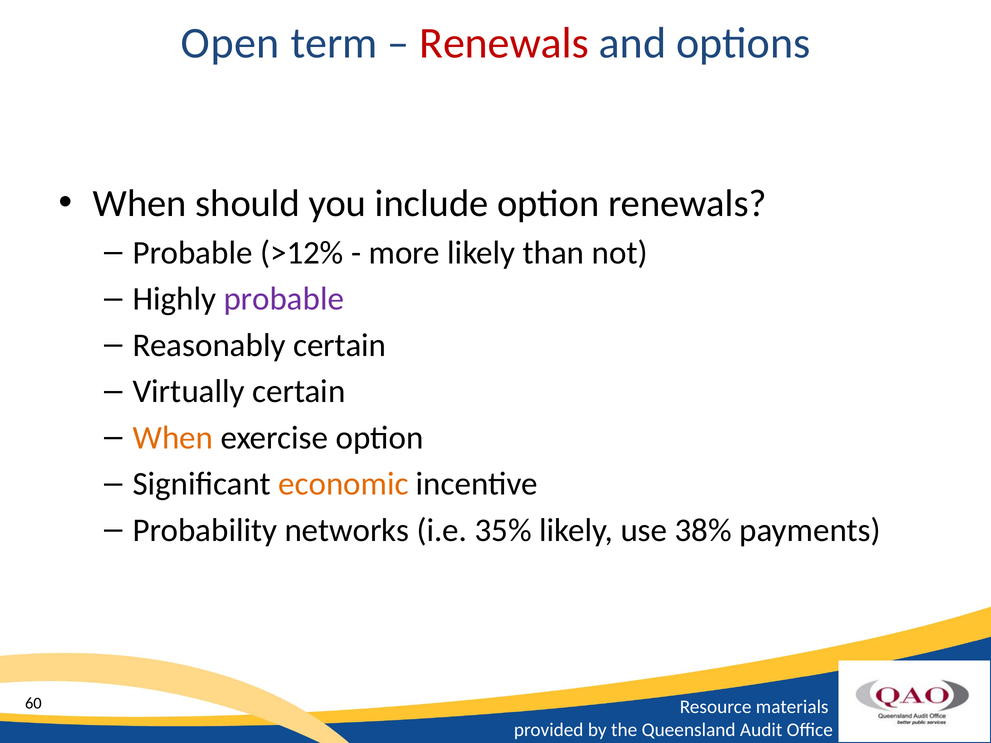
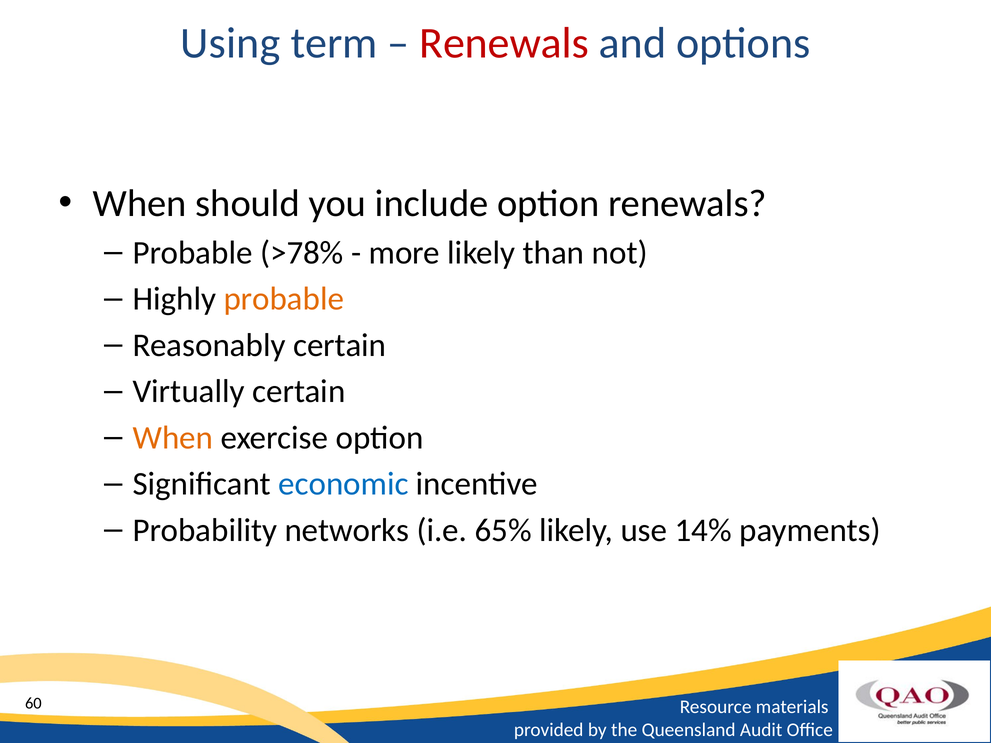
Open: Open -> Using (230, 43)
>12%: >12% -> >78% (302, 253)
probable colour: purple -> orange (284, 299)
economic colour: orange -> blue (343, 484)
35%: 35% -> 65% (503, 530)
38%: 38% -> 14% (703, 530)
